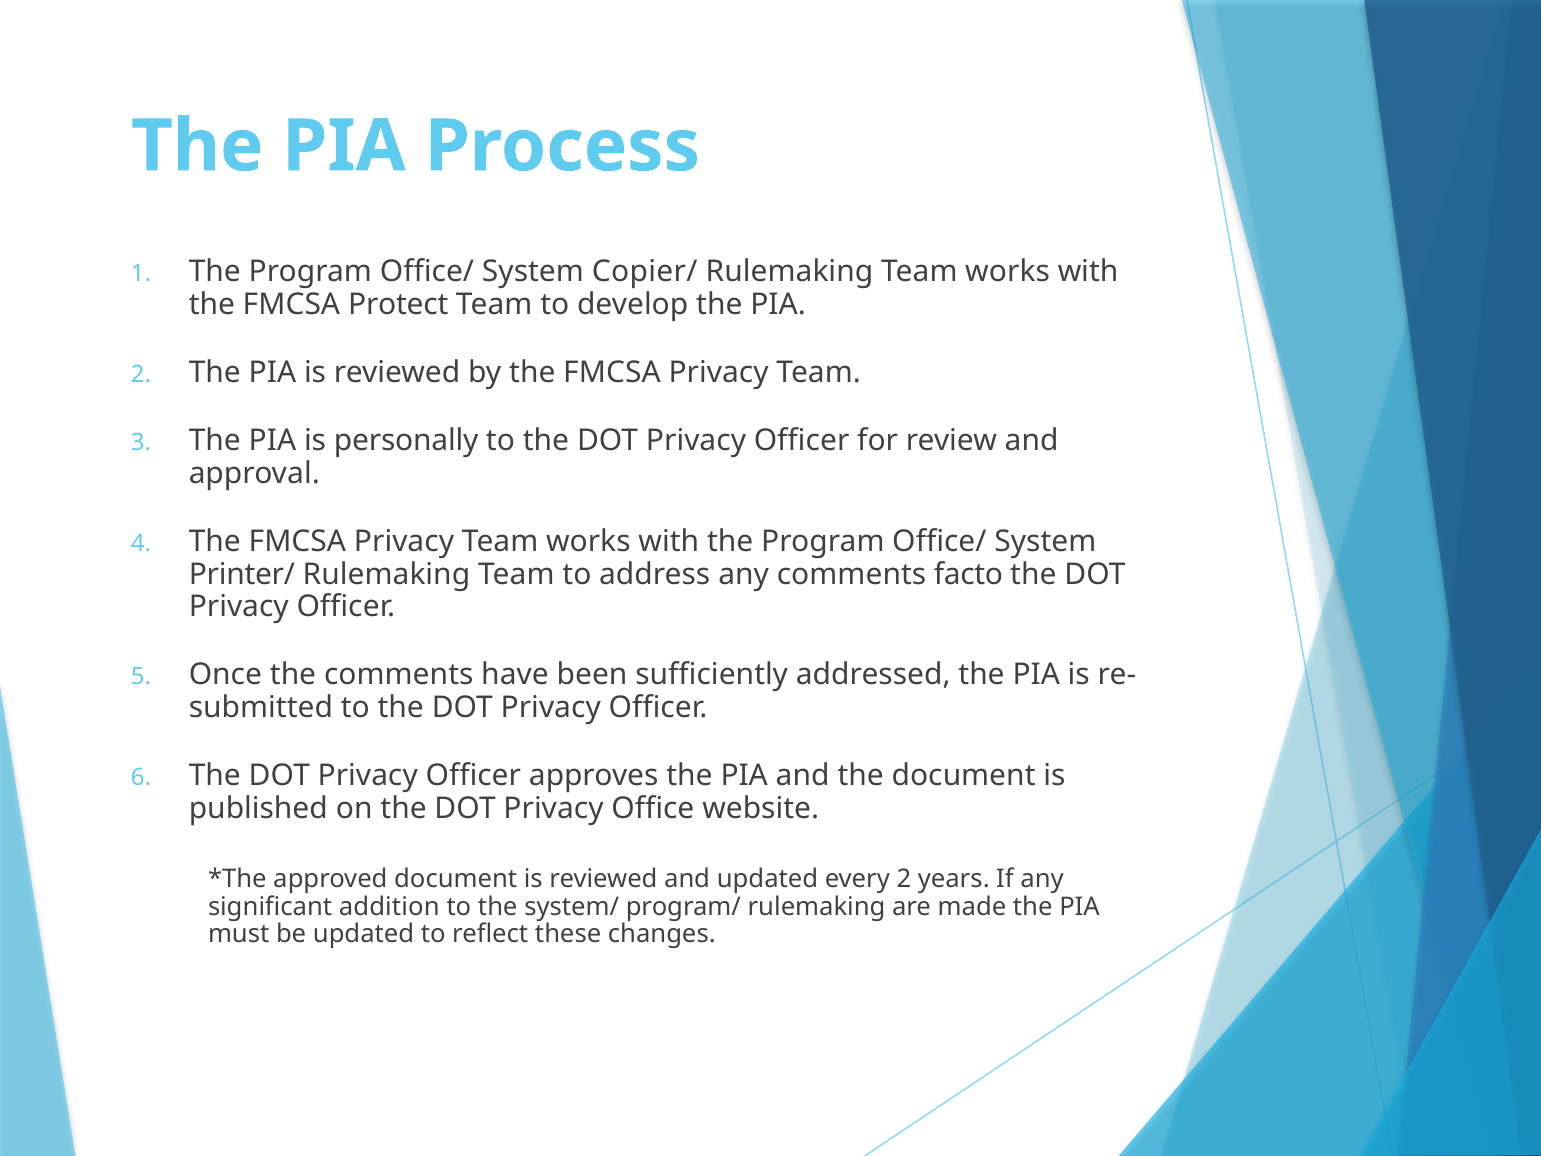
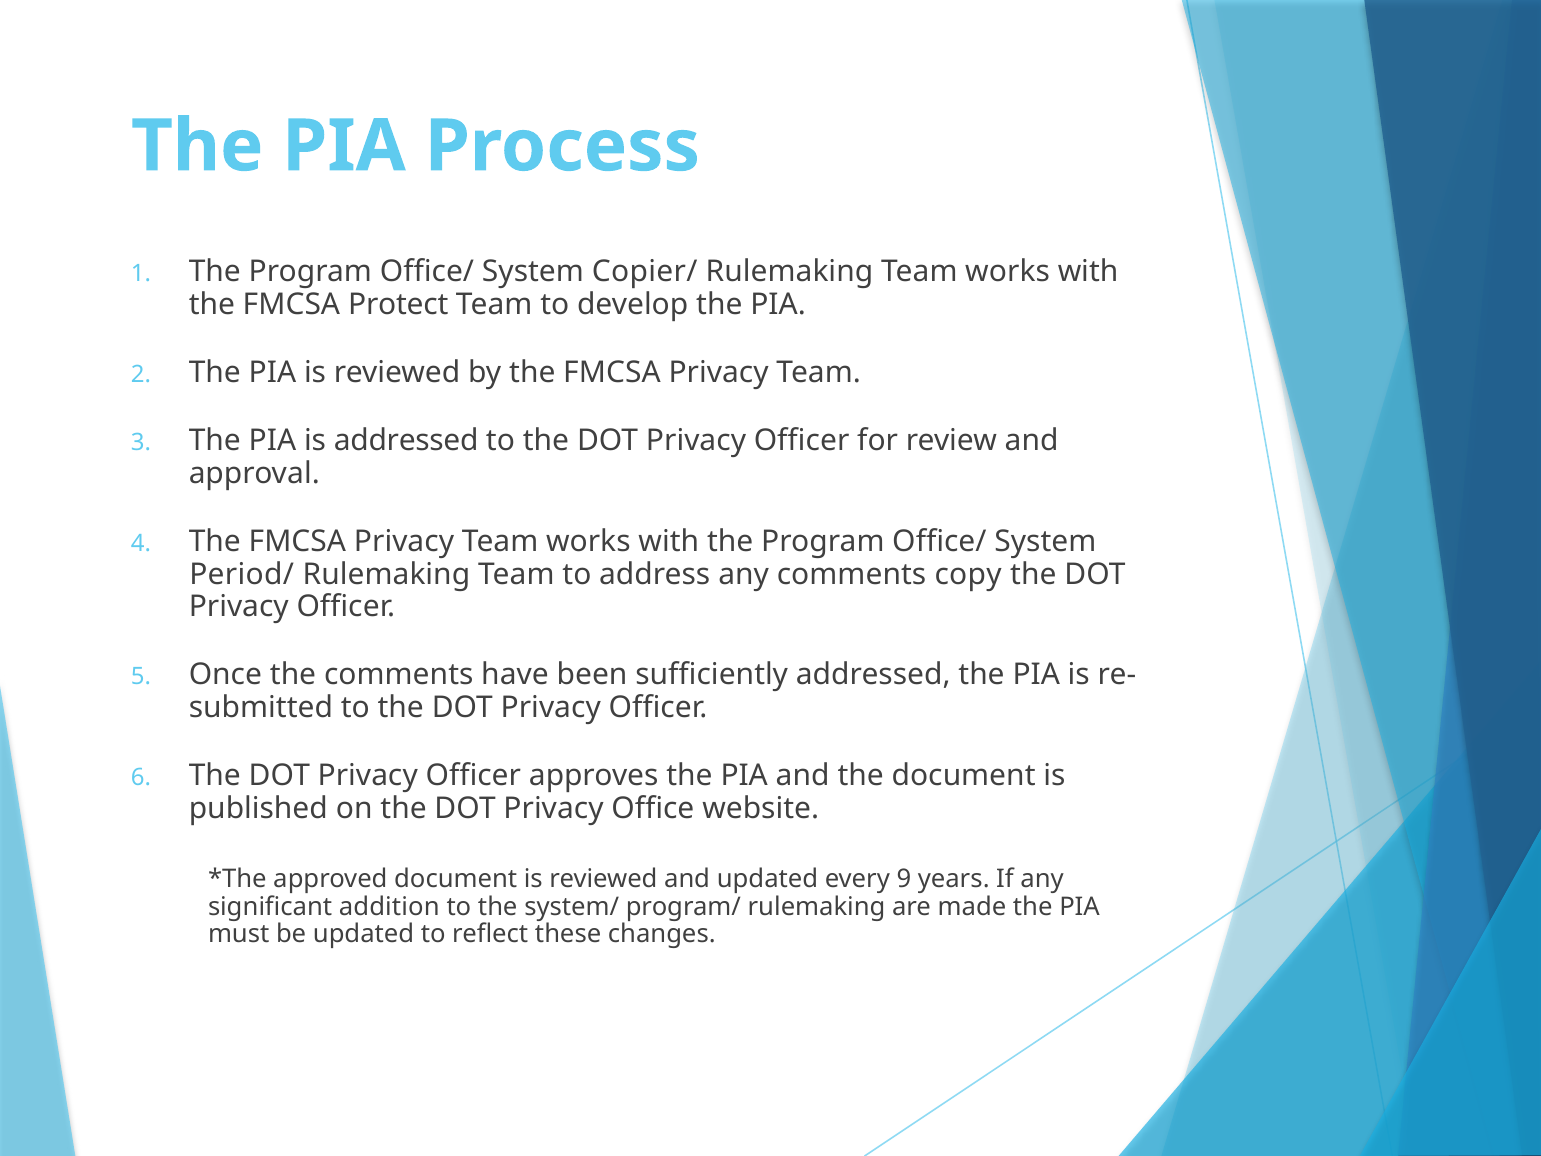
is personally: personally -> addressed (406, 441)
Printer/: Printer/ -> Period/ (242, 574)
facto: facto -> copy (968, 574)
every 2: 2 -> 9 (904, 879)
